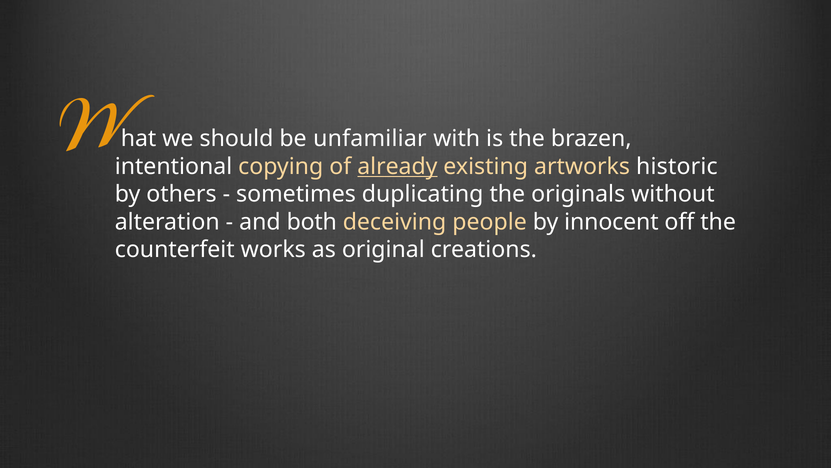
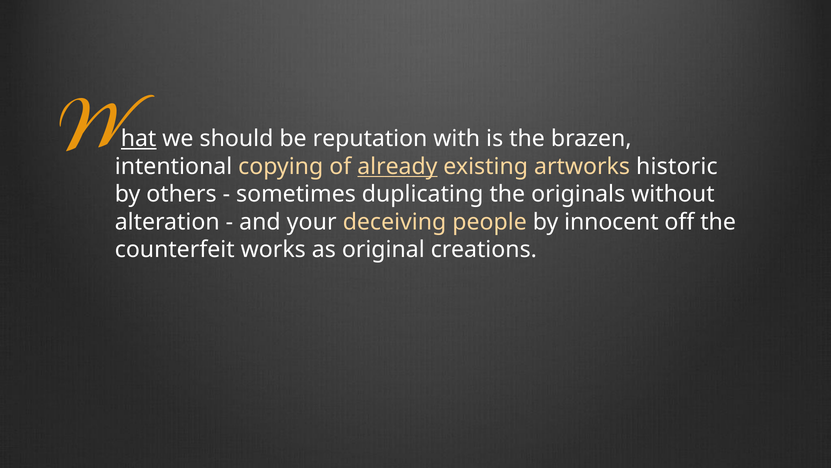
hat underline: none -> present (139, 139)
unfamiliar: unfamiliar -> reputation (370, 139)
both: both -> your (312, 222)
